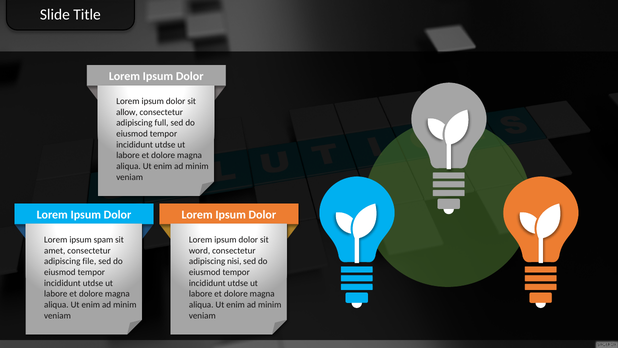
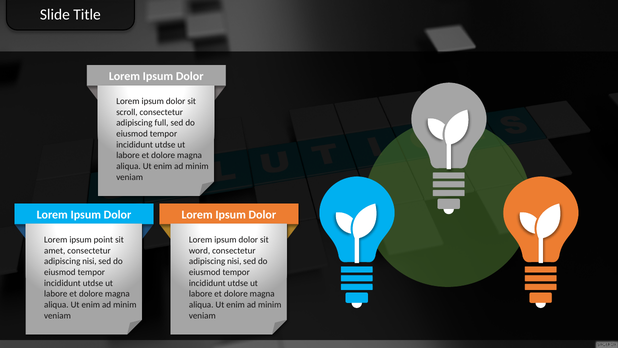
allow: allow -> scroll (127, 112)
spam: spam -> point (103, 240)
file: file -> nisi (89, 261)
